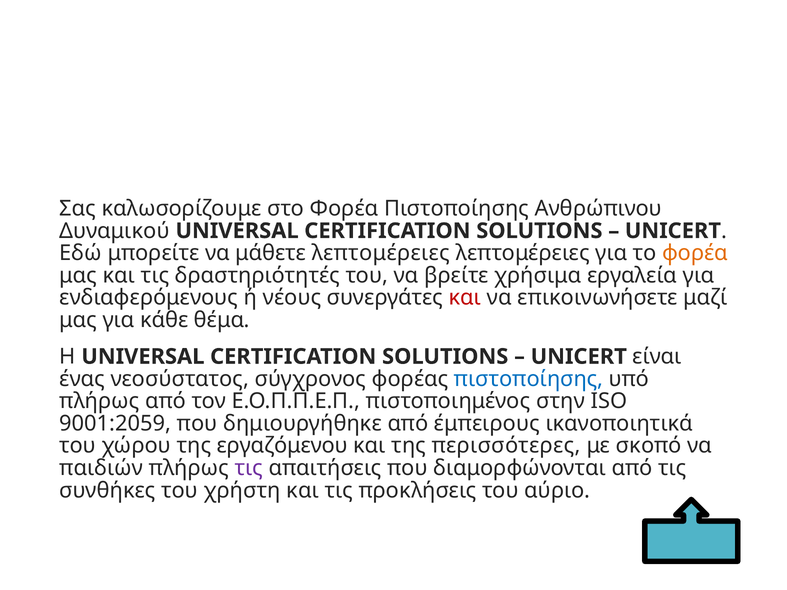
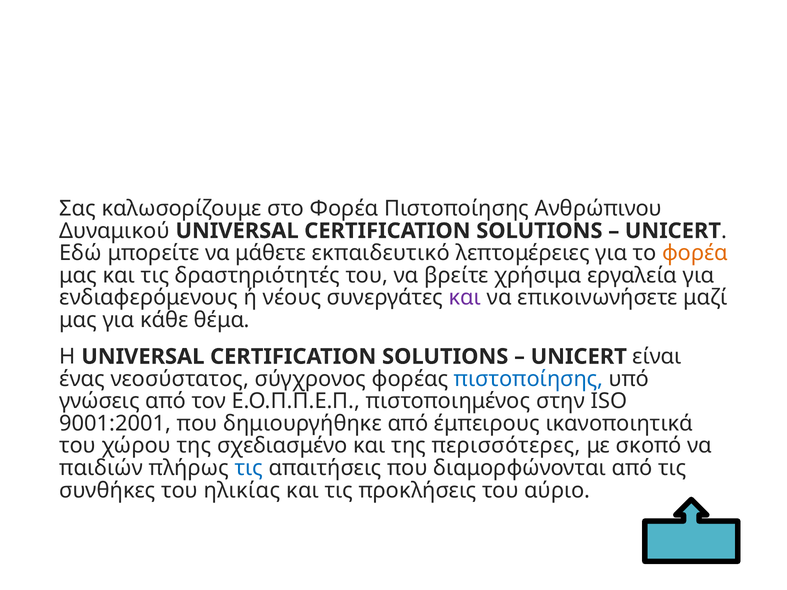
μάθετε λεπτομέρειες: λεπτομέρειες -> εκπαιδευτικό (381, 253)
και colour: red -> purple (465, 298)
πλήρως: πλήρως -> γνώσεις (99, 401)
9001:2059: 9001:2059 -> 9001:2001 (115, 424)
εργαζόμενου: εργαζόμενου -> σχεδιασμένο (282, 446)
τις colour: purple -> blue (249, 468)
χρήστη: χρήστη -> ηλικίας (242, 491)
